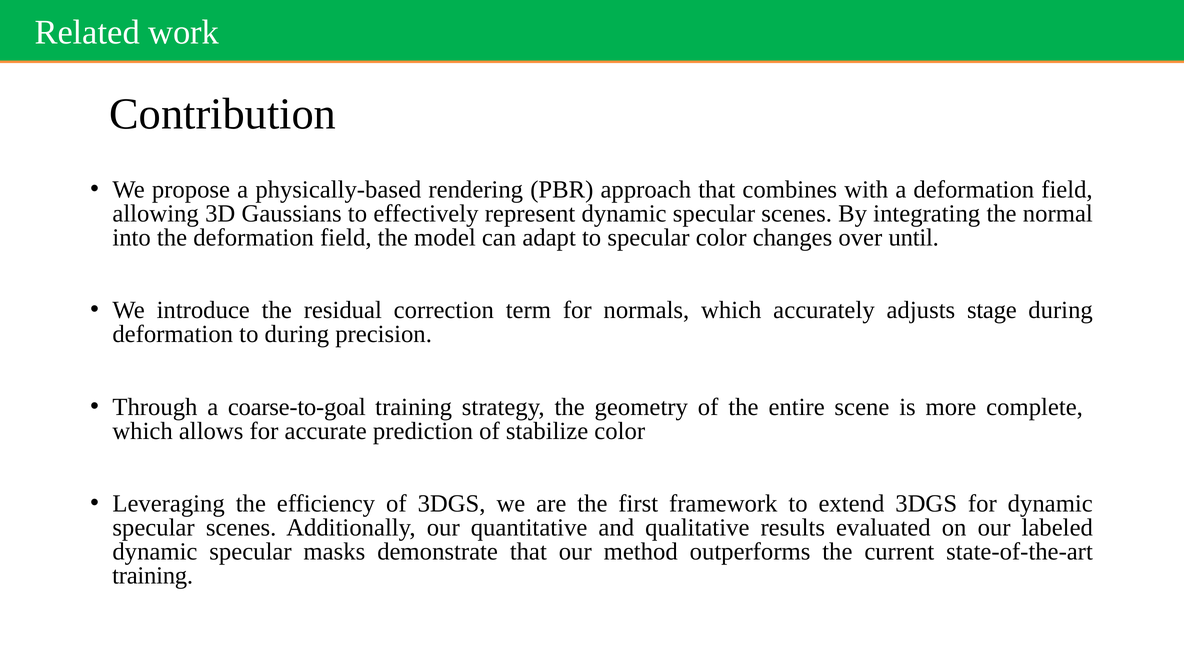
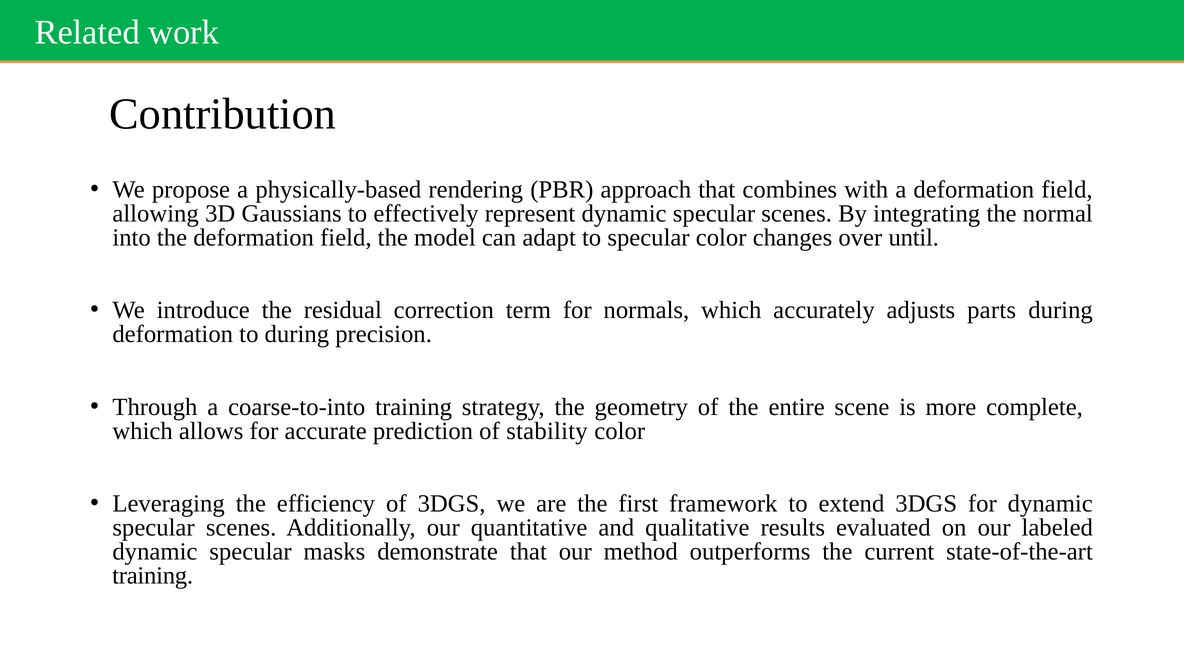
stage: stage -> parts (992, 310)
coarse-to-goal: coarse-to-goal -> coarse-to-into (297, 407)
stabilize: stabilize -> stability (547, 431)
